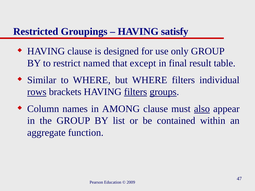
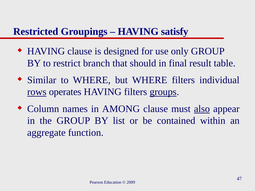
named: named -> branch (97, 63)
except: except -> should (143, 63)
brackets: brackets -> operates (65, 92)
filters underline: present -> none (136, 92)
